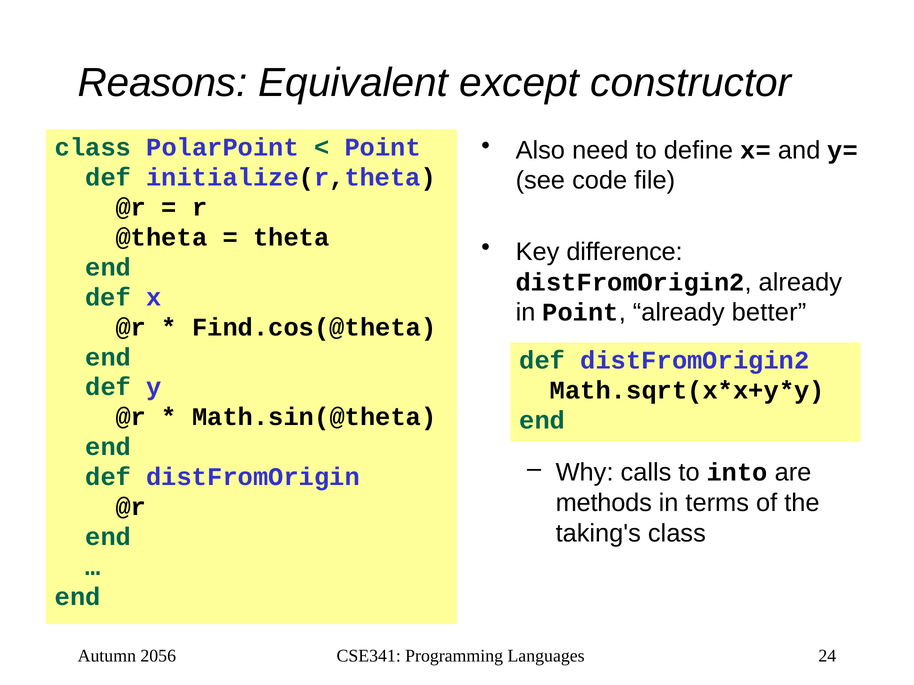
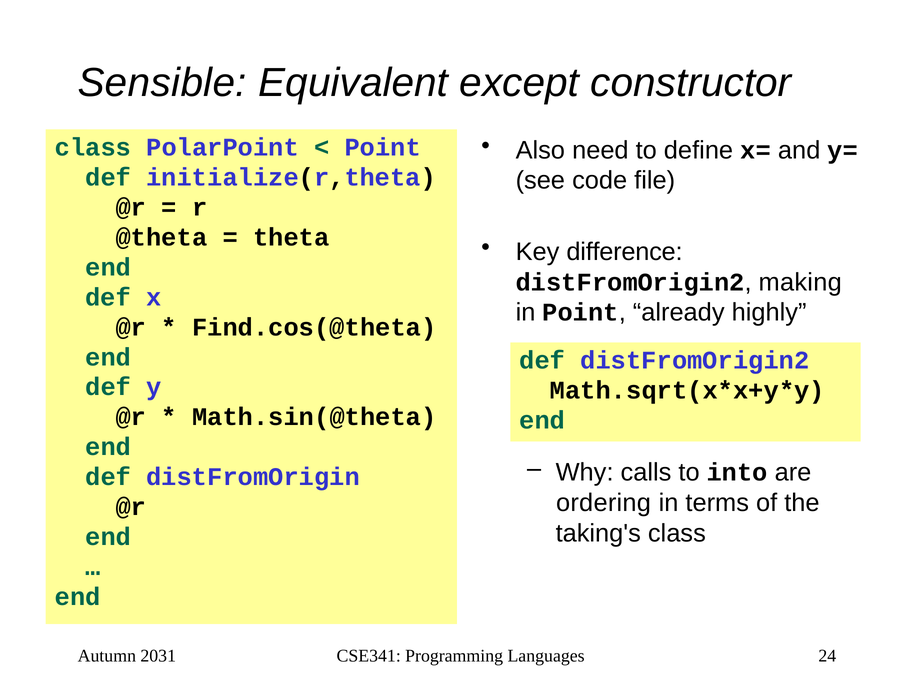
Reasons: Reasons -> Sensible (162, 83)
distFromOrigin2 already: already -> making (800, 282)
better: better -> highly (769, 313)
methods: methods -> ordering (604, 503)
2056: 2056 -> 2031 (158, 656)
